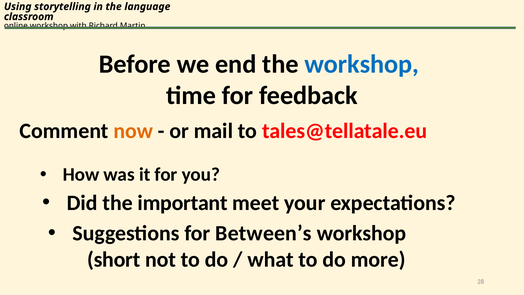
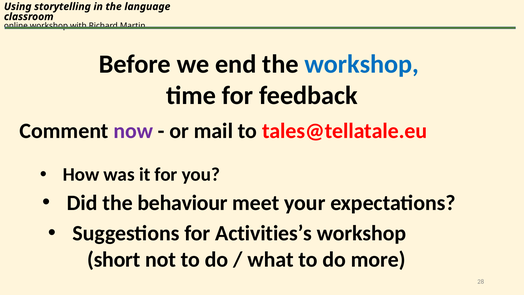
now colour: orange -> purple (133, 131)
important: important -> behaviour (183, 203)
Between’s: Between’s -> Activities’s (264, 233)
